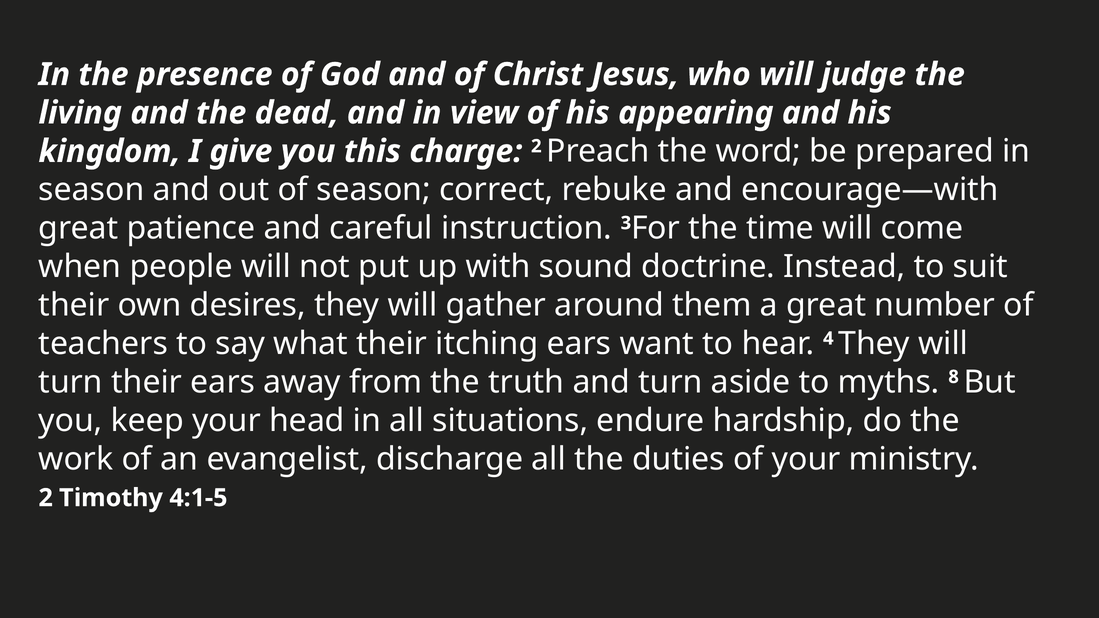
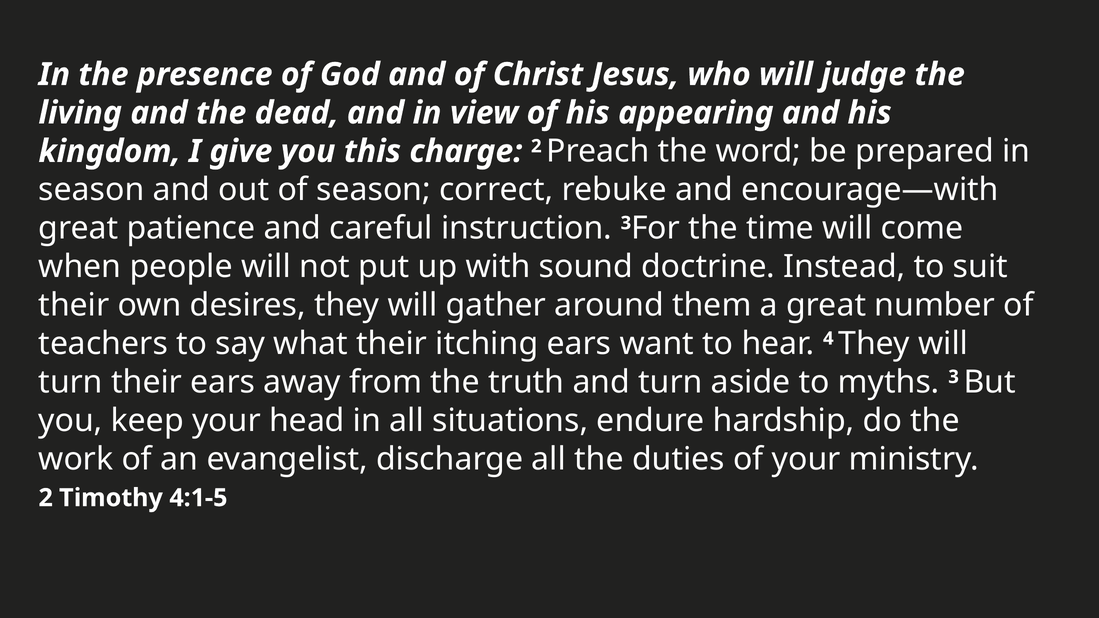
8: 8 -> 3 (954, 377)
